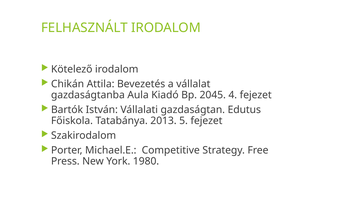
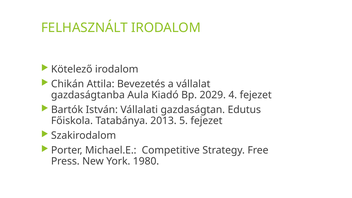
2045: 2045 -> 2029 (213, 95)
